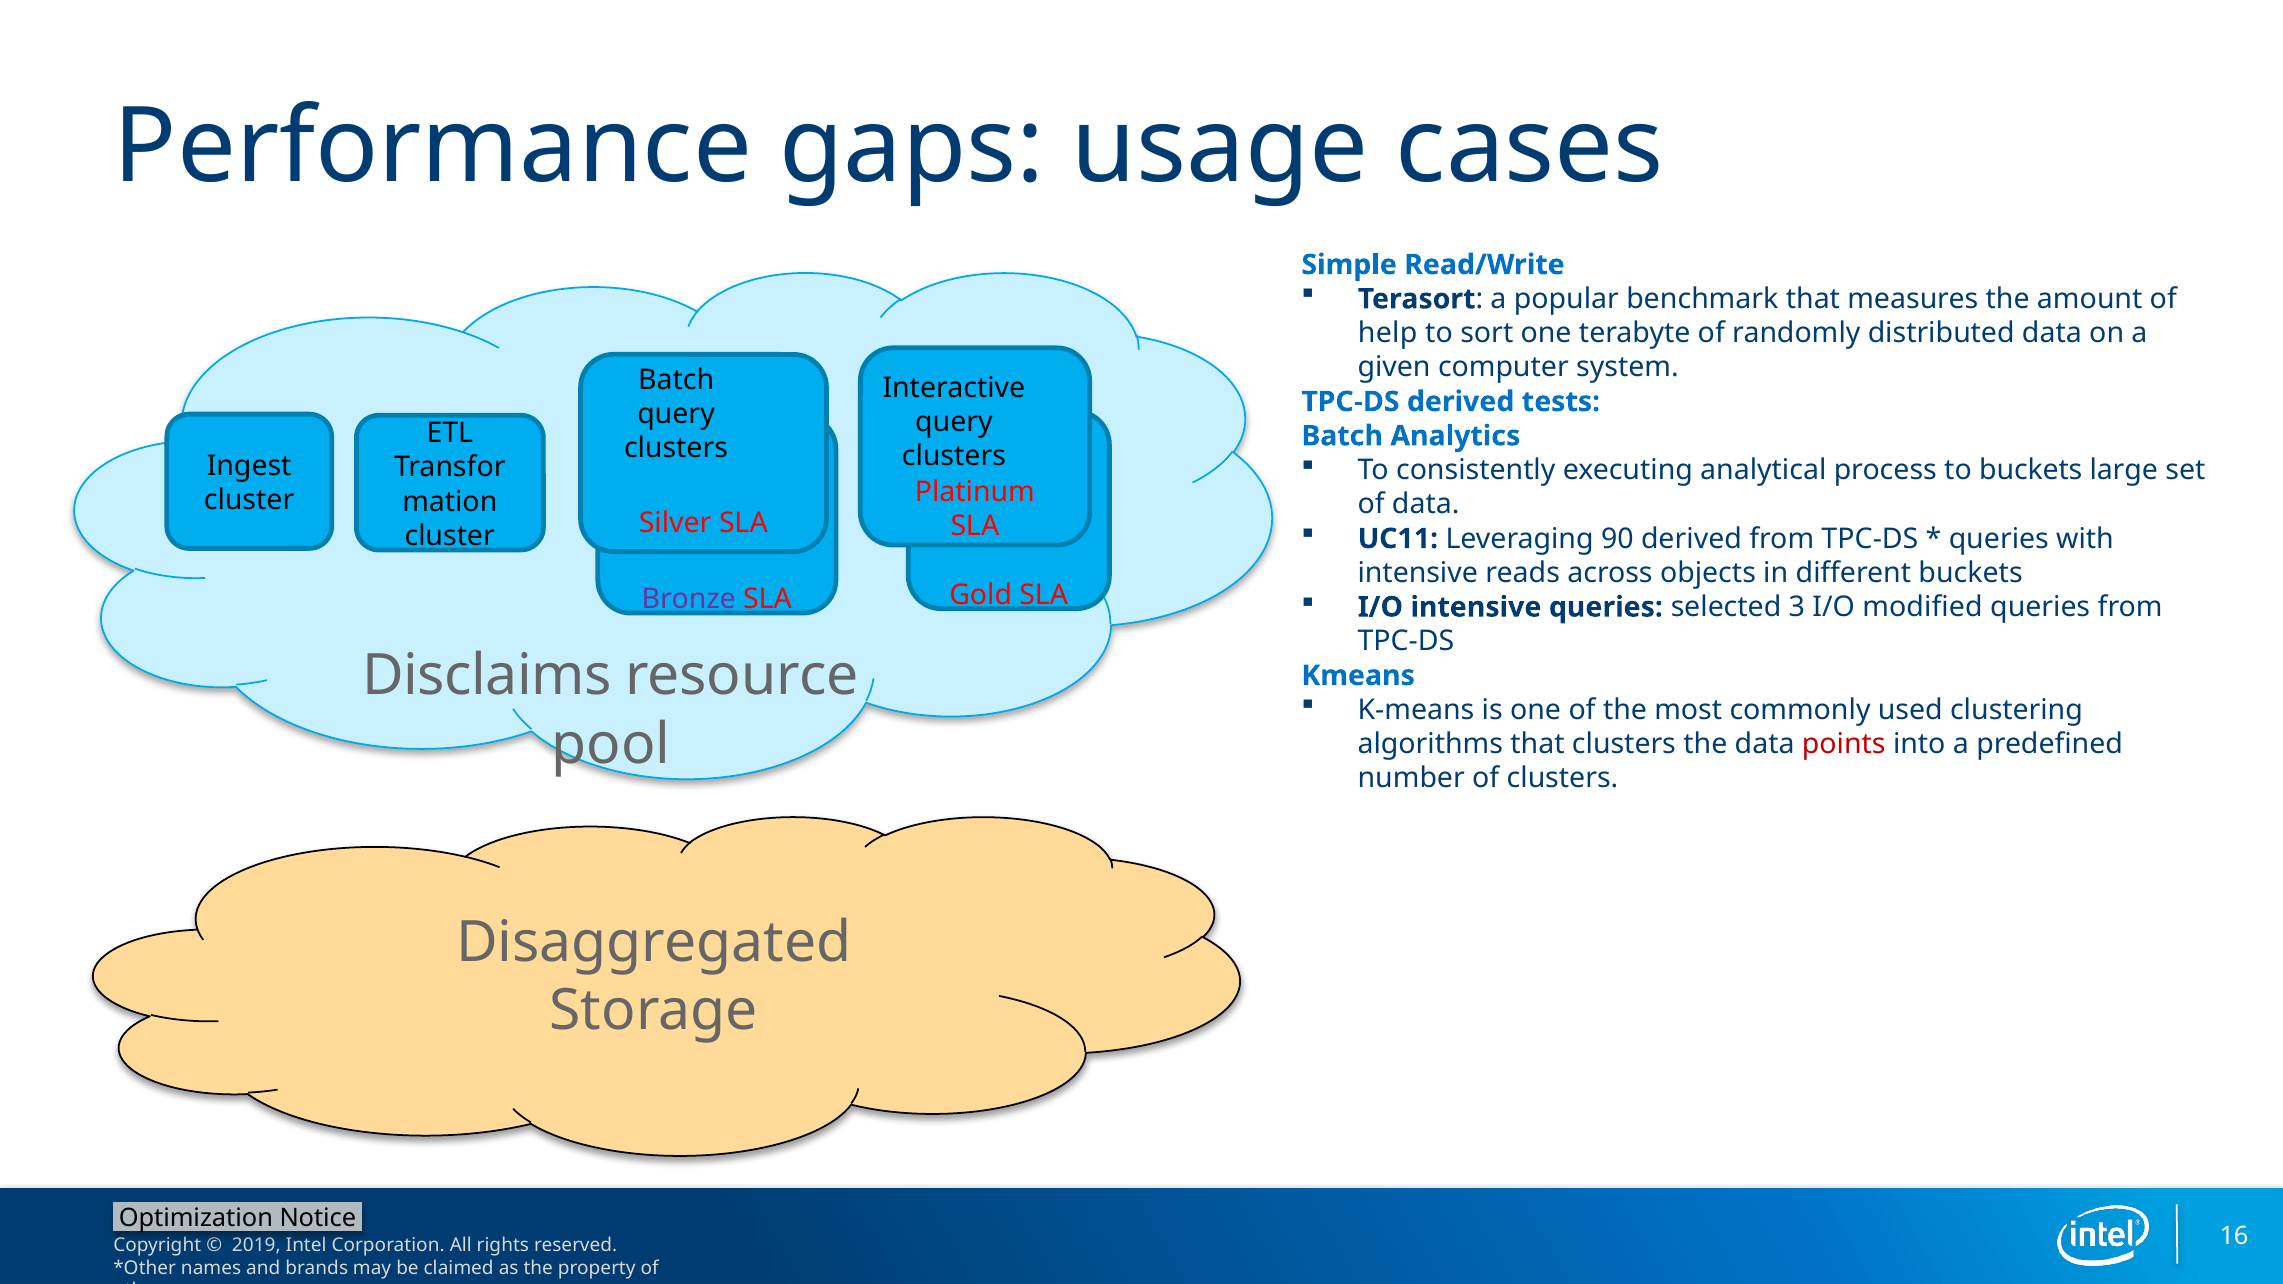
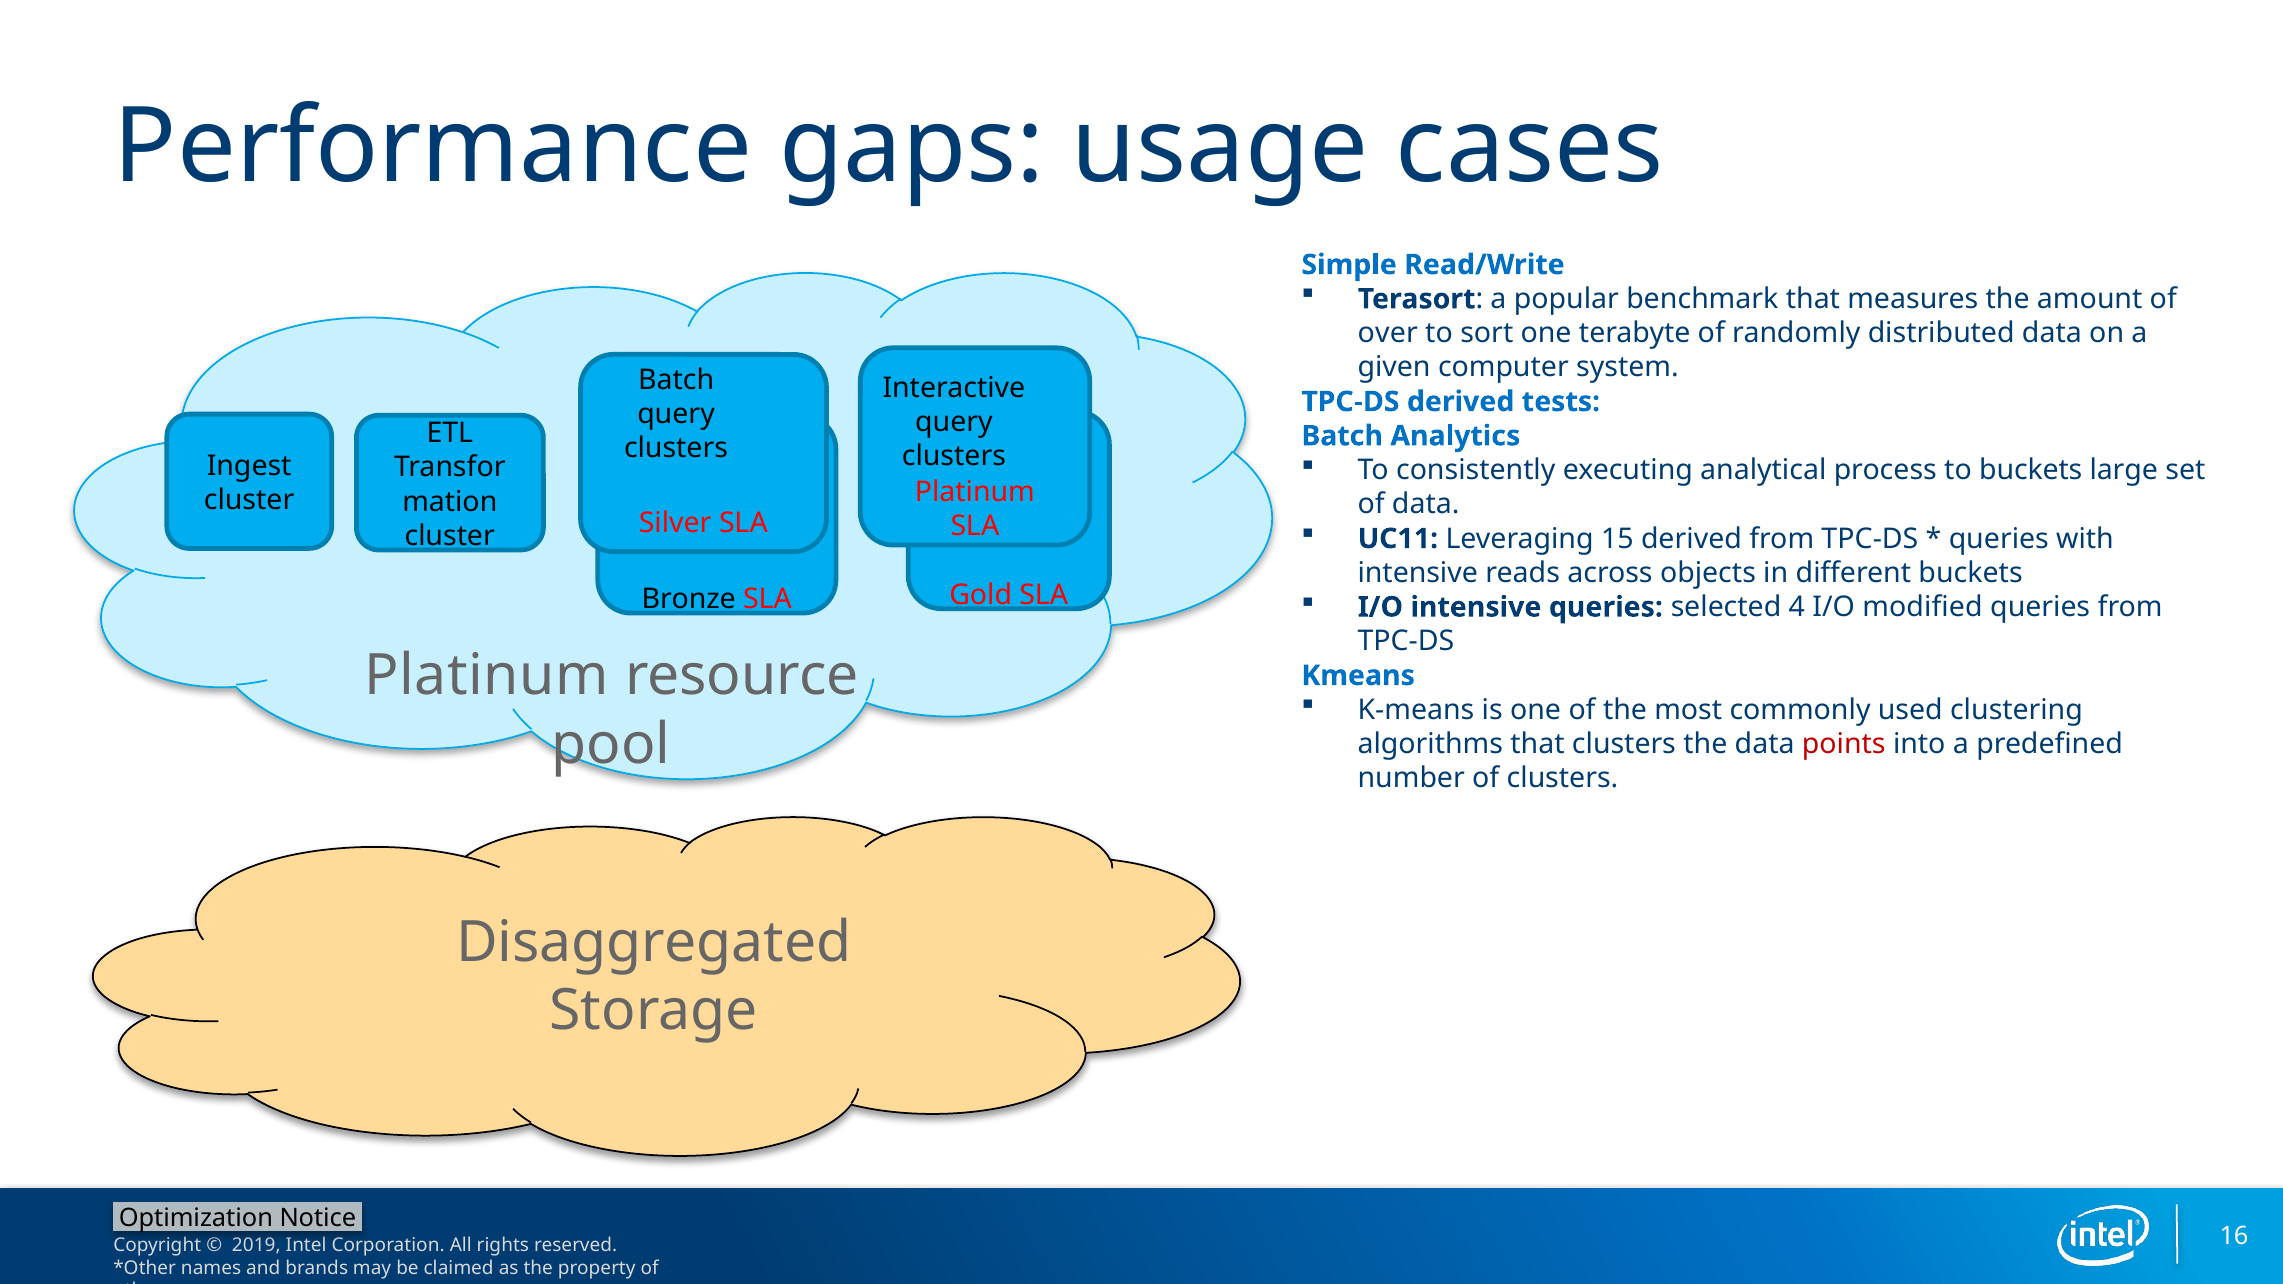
help: help -> over (1388, 333)
90: 90 -> 15 (1617, 539)
Bronze colour: purple -> black (689, 599)
3: 3 -> 4 (1797, 607)
Disclaims: Disclaims -> Platinum (486, 676)
